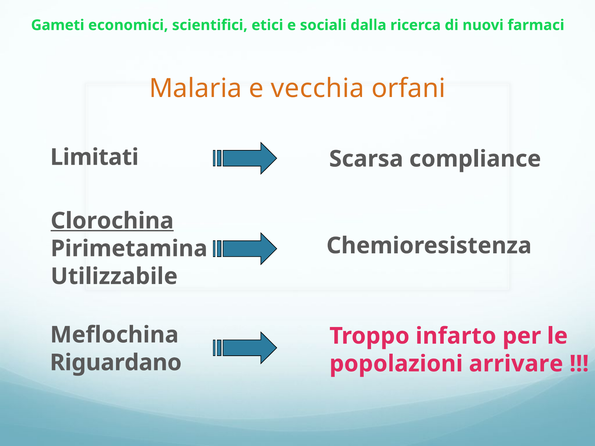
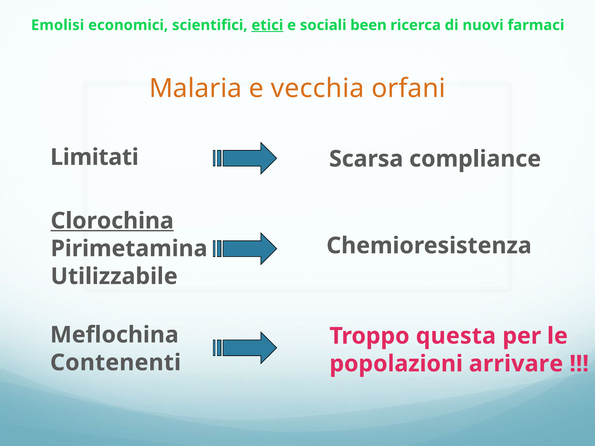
Gameti: Gameti -> Emolisi (58, 25)
etici underline: none -> present (267, 25)
dalla: dalla -> been (368, 25)
infarto: infarto -> questa (456, 336)
Riguardano: Riguardano -> Contenenti (116, 363)
